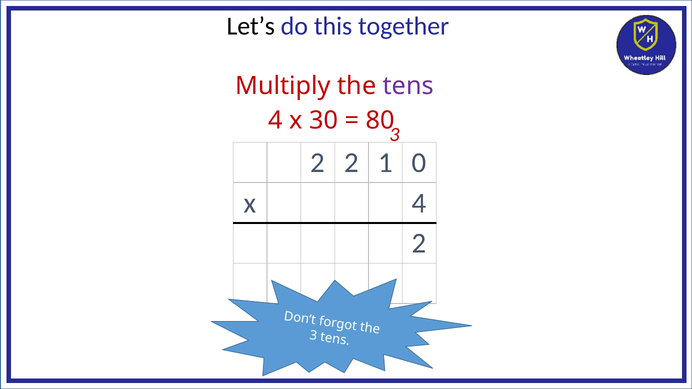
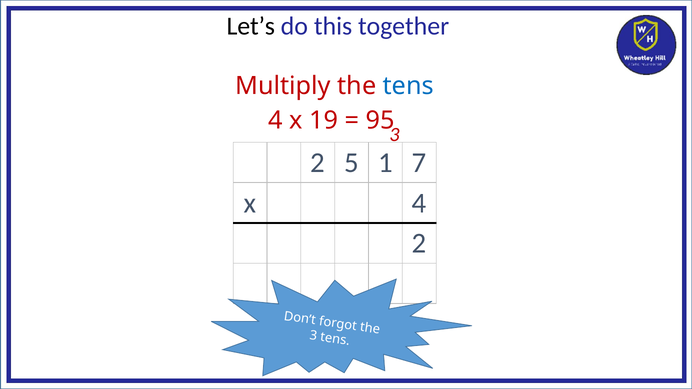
tens colour: purple -> blue (408, 86)
30: 30 -> 19 (324, 120)
80: 80 -> 95 (380, 120)
2 2: 2 -> 5 (352, 163)
0: 0 -> 7 (419, 163)
